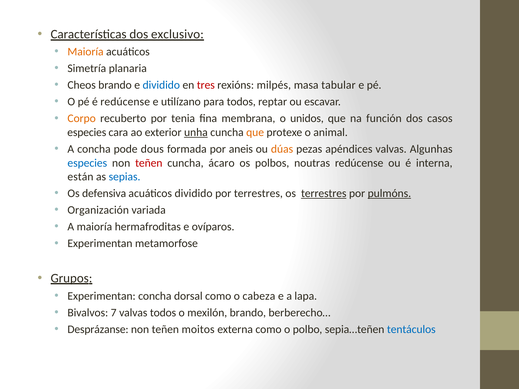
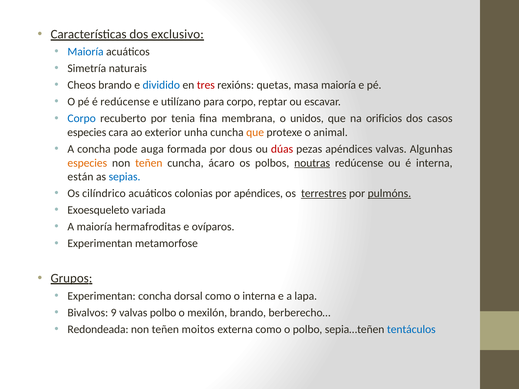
Maioría colour: orange -> blue (86, 52)
planaria: planaria -> naturais (128, 68)
milpés: milpés -> quetas (274, 85)
masa tabular: tabular -> maioría (339, 85)
para todos: todos -> corpo (241, 102)
Corpo colour: orange -> blue (82, 119)
función: función -> orificios (384, 119)
unha underline: present -> none (196, 132)
dous: dous -> auga (152, 149)
aneis: aneis -> dous (241, 149)
dúas colour: orange -> red (282, 149)
especies colour: blue -> orange (87, 163)
teñen colour: red -> orange (149, 163)
noutras underline: none -> present (312, 163)
defensiva: defensiva -> cilíndrico (104, 194)
acuáticos dividido: dividido -> colonias (194, 194)
por terrestres: terrestres -> apéndices (258, 194)
Organización: Organización -> Exoesqueleto (98, 210)
o cabeza: cabeza -> interna (259, 296)
7: 7 -> 9 (114, 313)
valvas todos: todos -> polbo (163, 313)
Desprázanse: Desprázanse -> Redondeada (98, 330)
